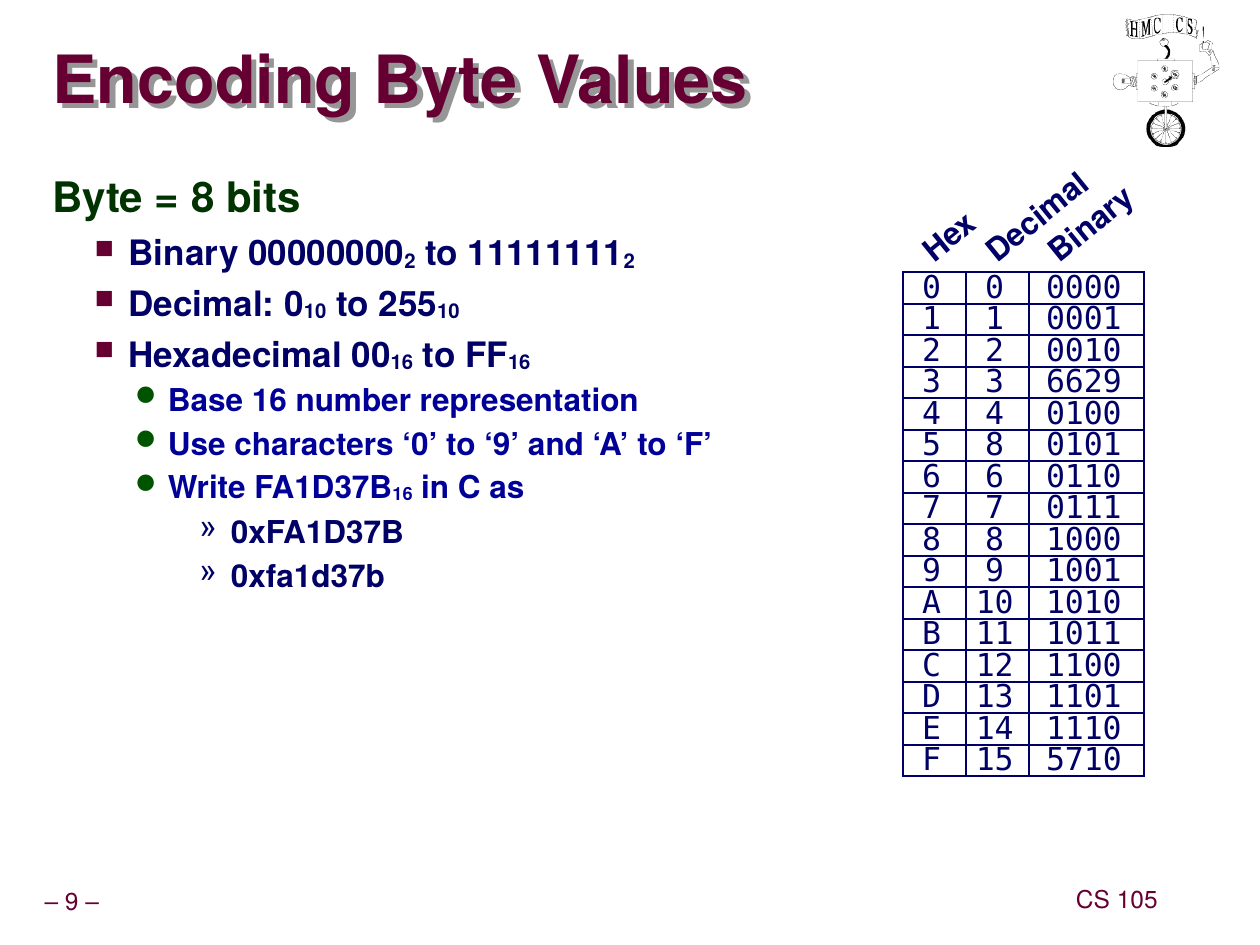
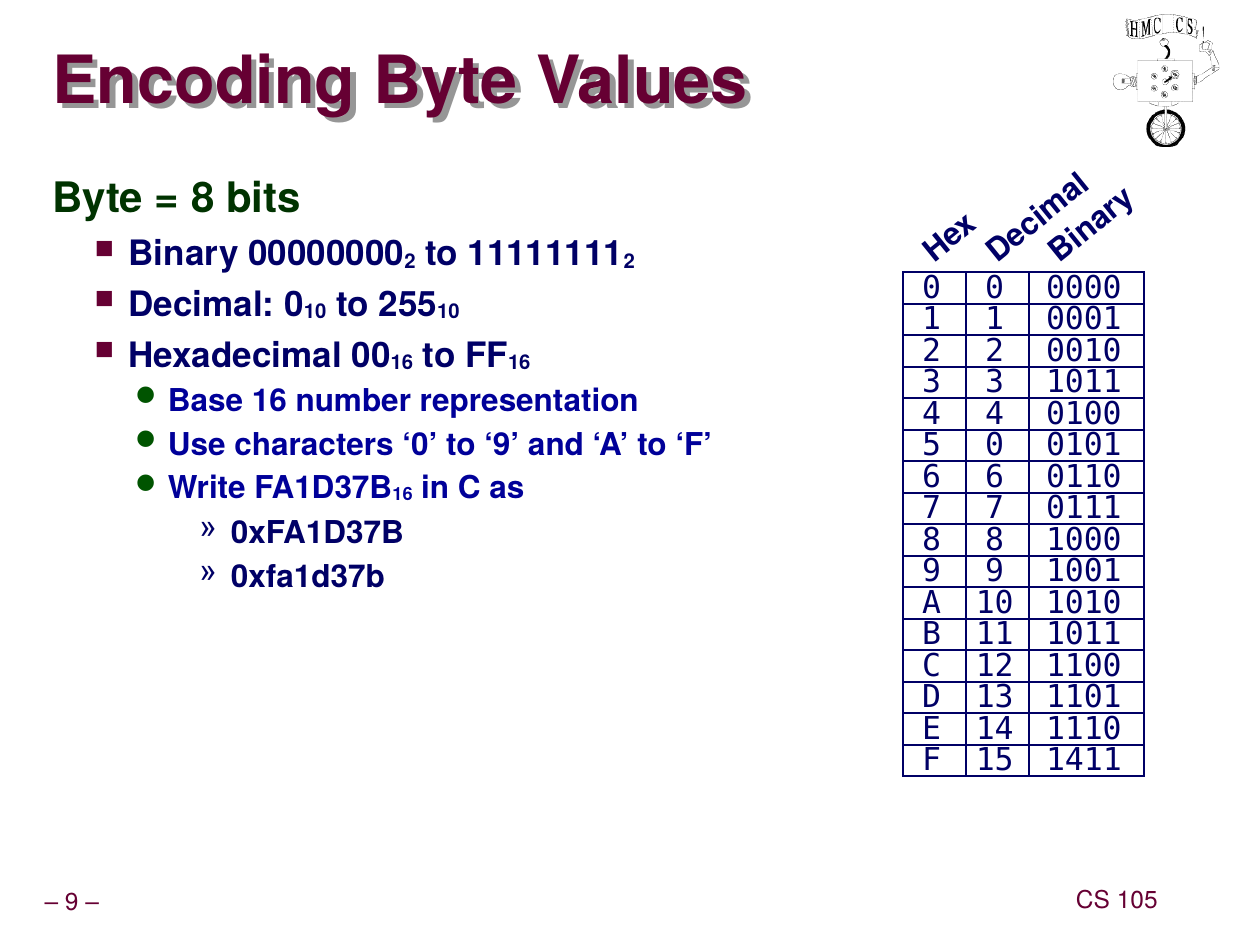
3 6629: 6629 -> 1011 (1084, 382)
5 8: 8 -> 0 (995, 445)
5710: 5710 -> 1411 (1084, 760)
